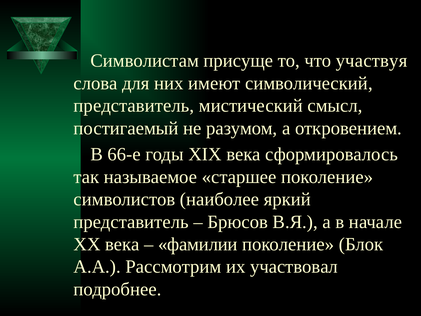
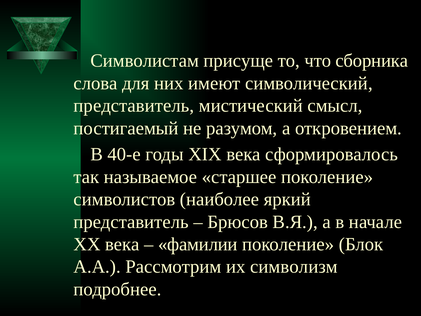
участвуя: участвуя -> сборника (372, 61)
66-е: 66-е -> 40-е (124, 154)
участвовал: участвовал -> символизм (294, 267)
